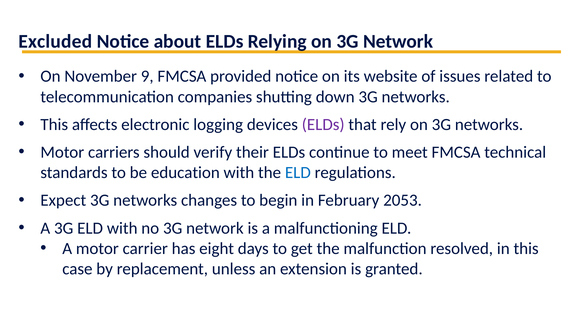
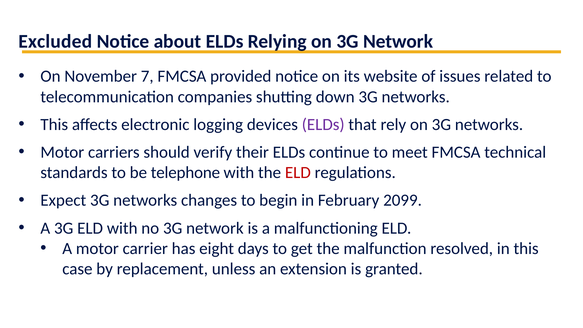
9: 9 -> 7 (147, 76)
education: education -> telephone (185, 173)
ELD colour: blue -> red (298, 173)
2053: 2053 -> 2099 (403, 200)
